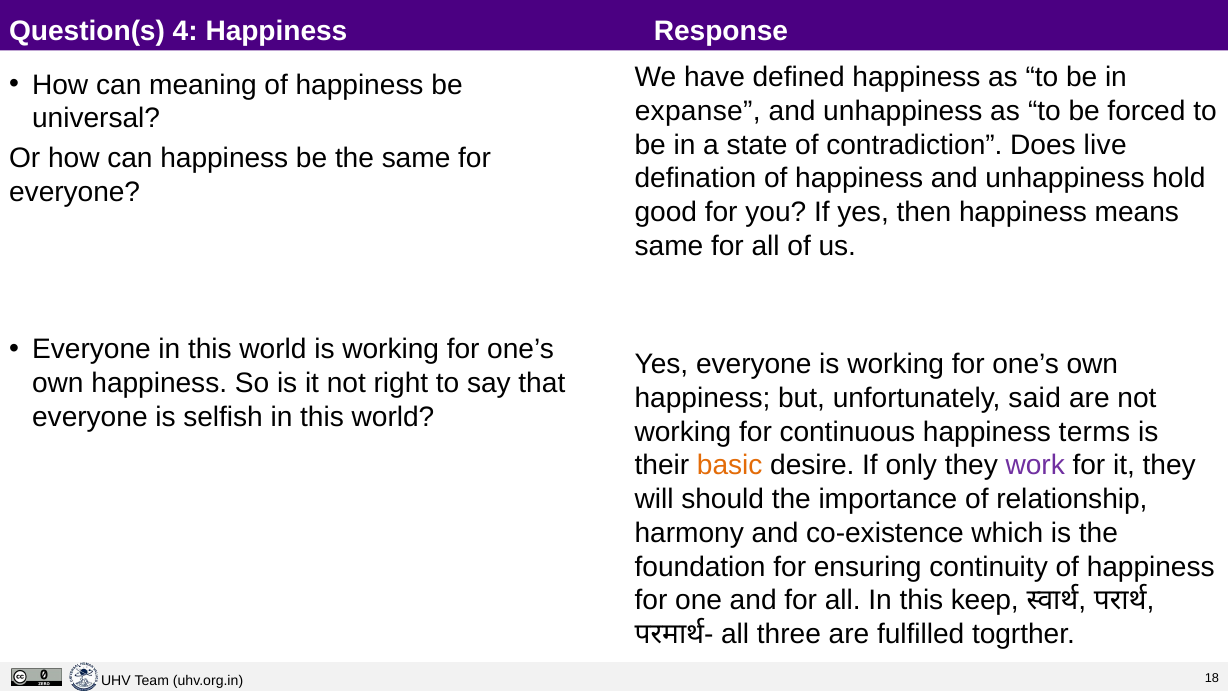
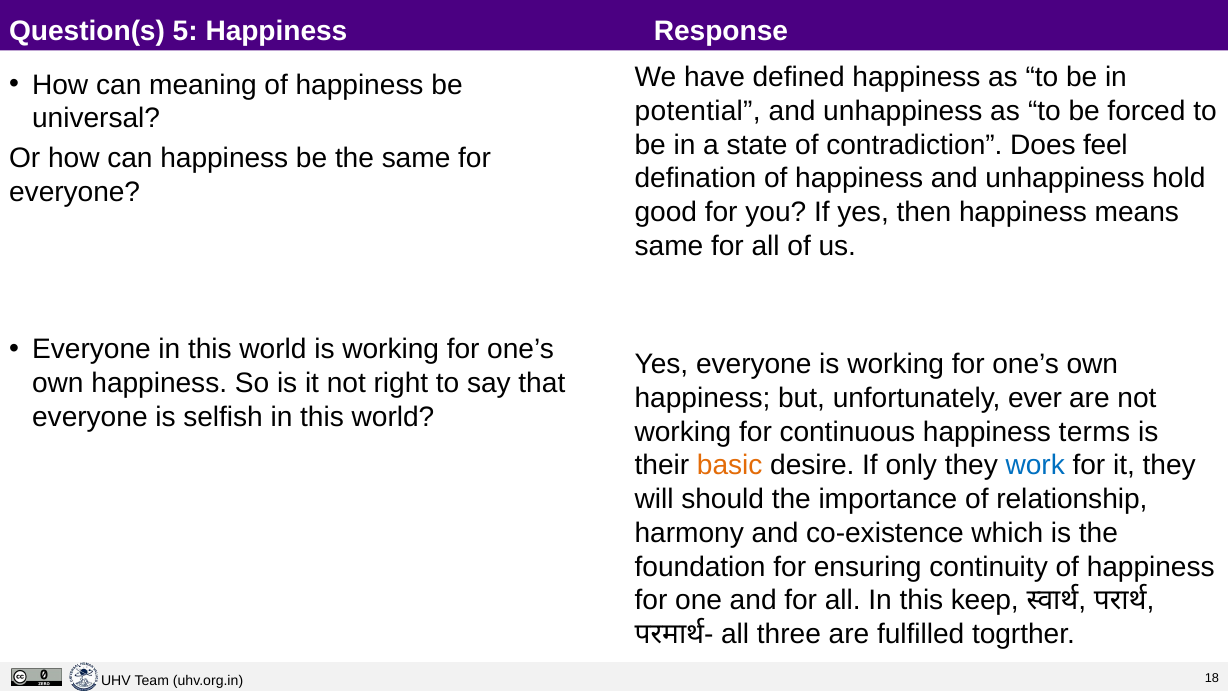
4: 4 -> 5 (185, 31)
expanse: expanse -> potential (698, 111)
live: live -> feel (1105, 145)
said: said -> ever (1035, 398)
work colour: purple -> blue (1035, 465)
